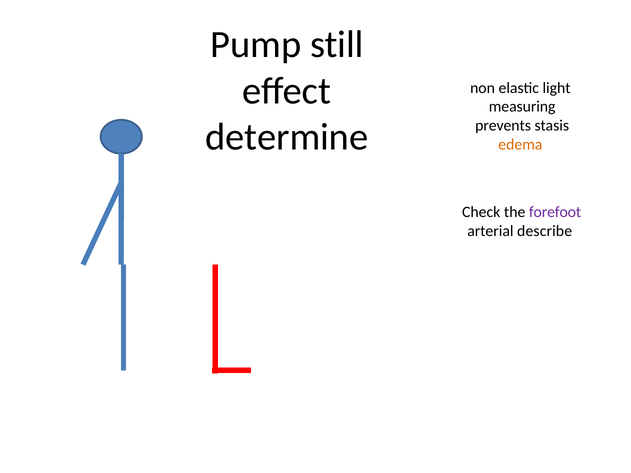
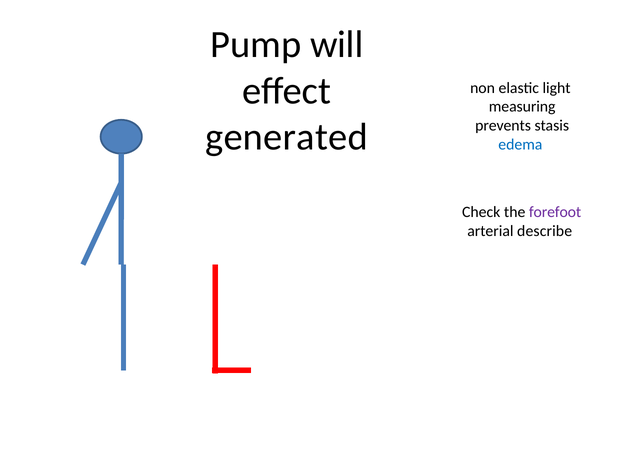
still: still -> will (337, 45)
determine: determine -> generated (287, 137)
edema colour: orange -> blue (520, 145)
